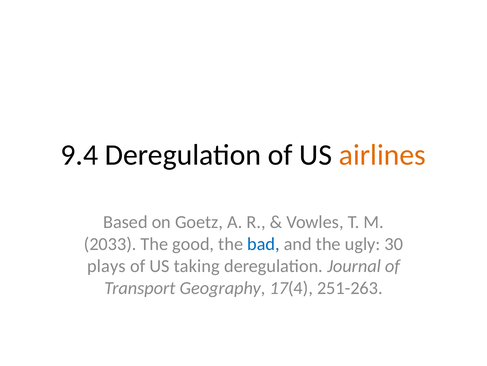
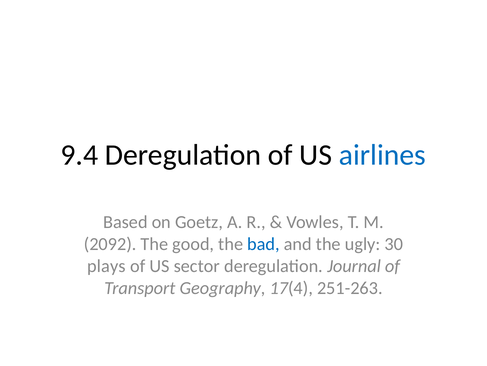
airlines colour: orange -> blue (382, 155)
2033: 2033 -> 2092 (110, 244)
taking: taking -> sector (197, 266)
